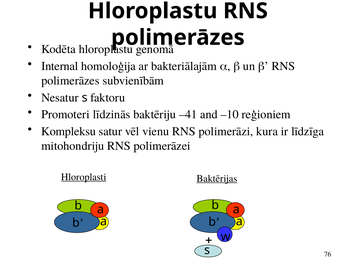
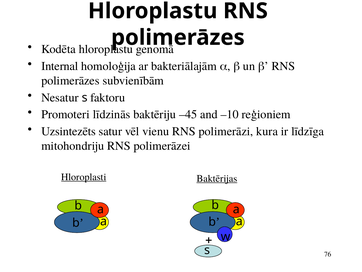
–41: –41 -> –45 (188, 114)
Kompleksu: Kompleksu -> Uzsintezēts (69, 131)
